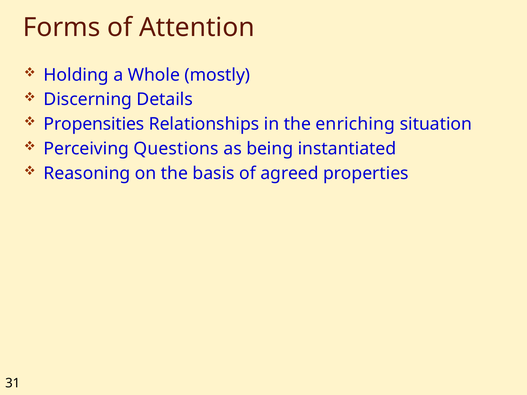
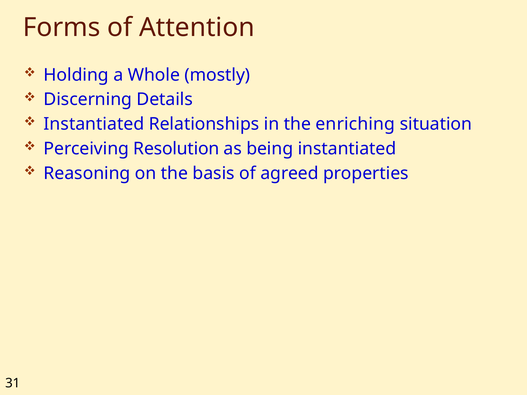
Propensities: Propensities -> Instantiated (94, 124)
Questions: Questions -> Resolution (176, 149)
